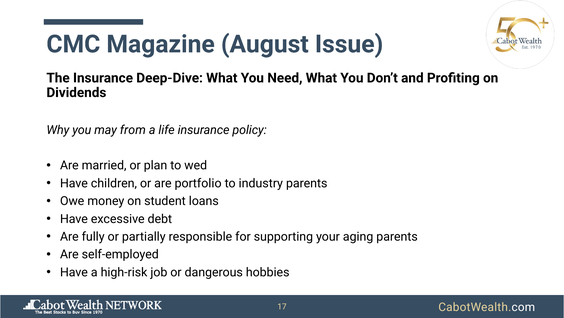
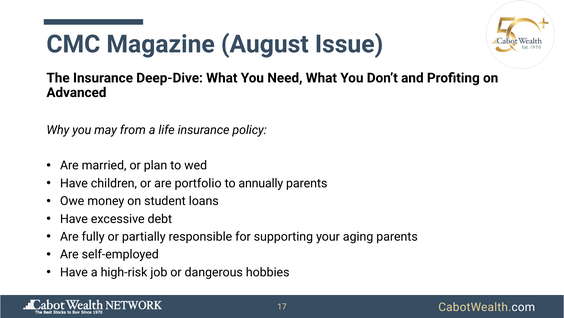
Dividends: Dividends -> Advanced (76, 92)
industry: industry -> annually (261, 183)
